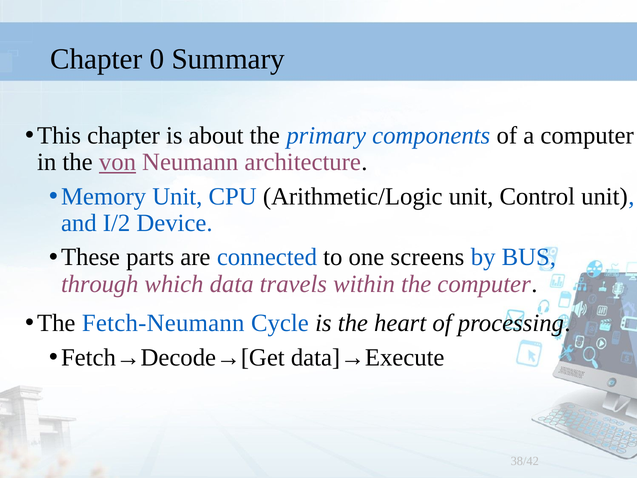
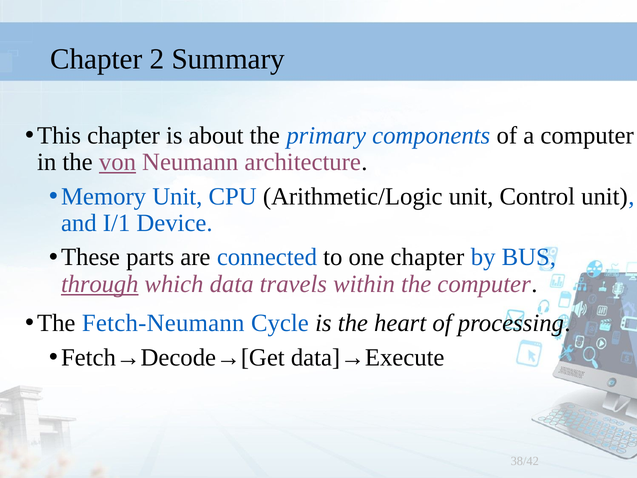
0: 0 -> 2 (157, 59)
I/2: I/2 -> I/1 (117, 223)
one screens: screens -> chapter (427, 257)
through underline: none -> present (100, 284)
